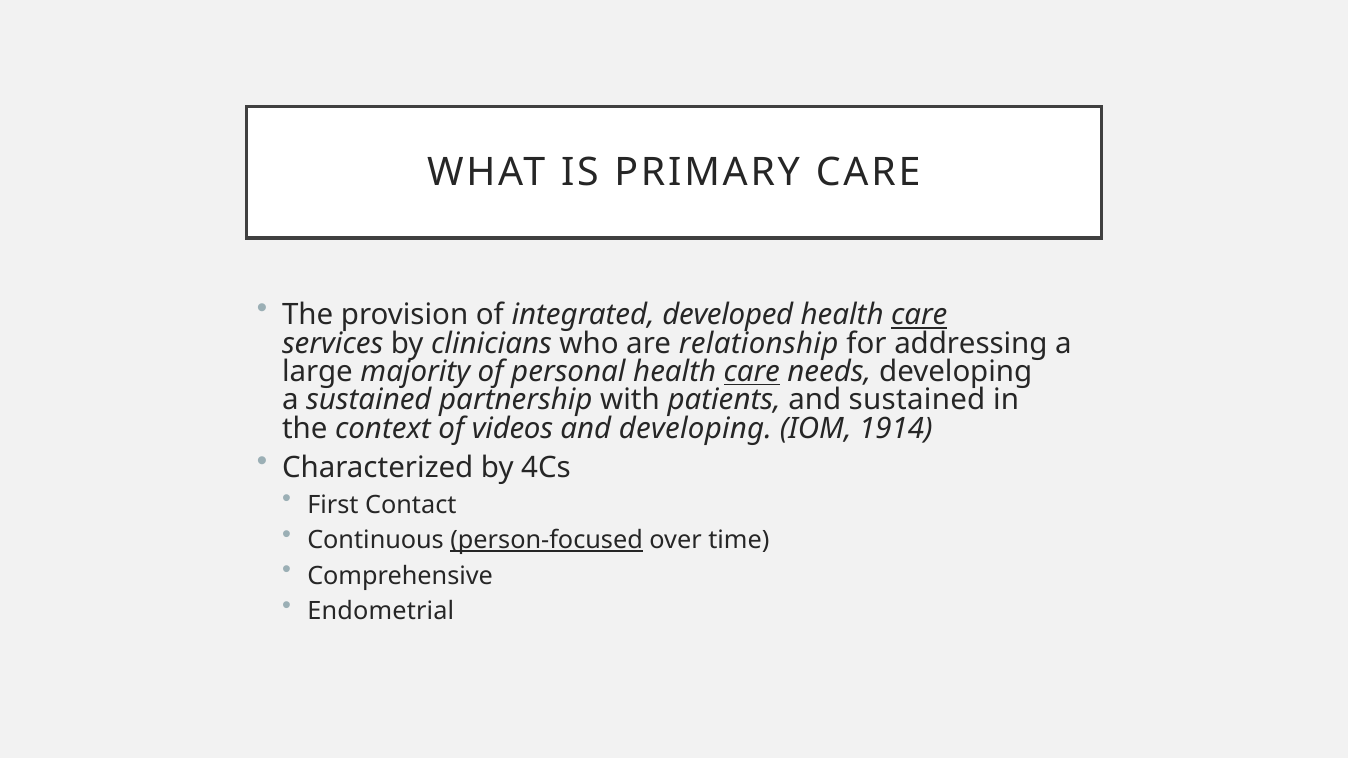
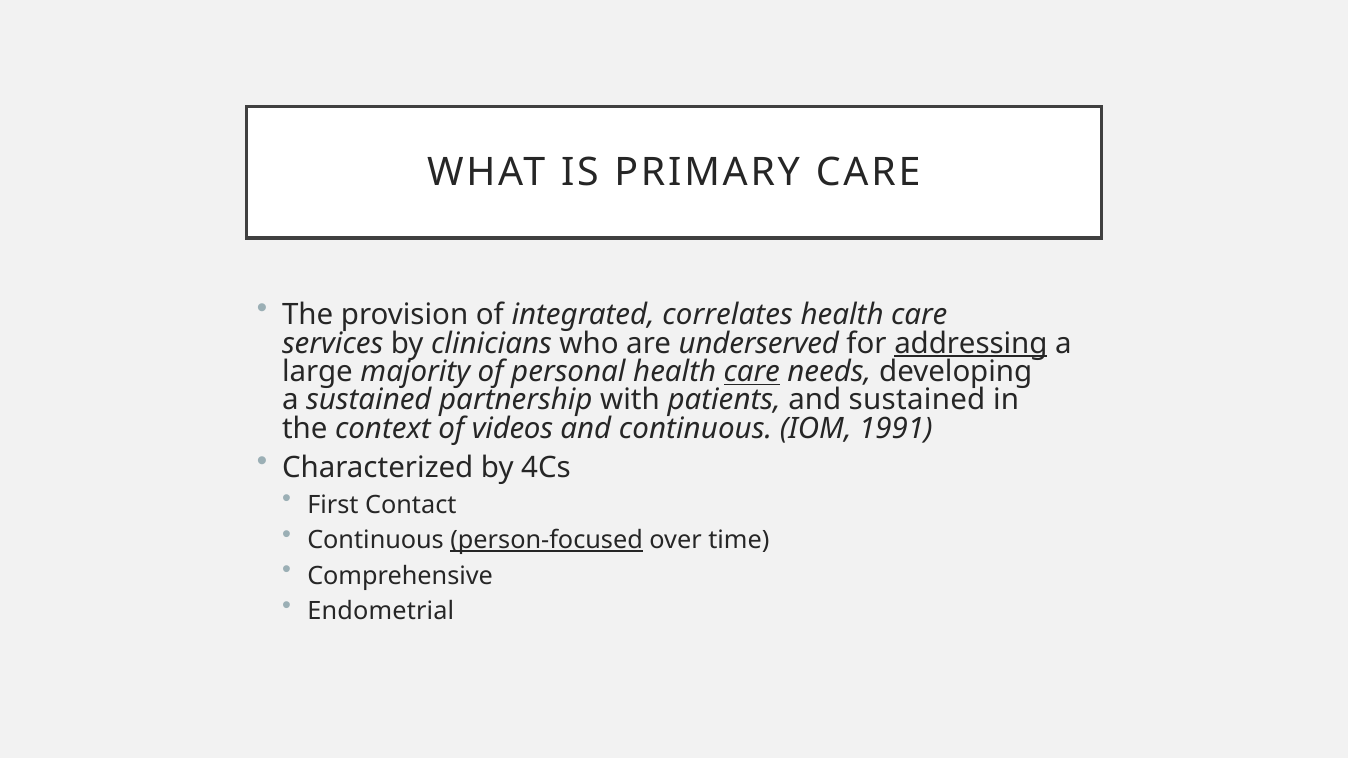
developed: developed -> correlates (728, 315)
care underline: present -> none (919, 315)
relationship: relationship -> underserved (759, 344)
addressing underline: none -> present (971, 344)
and developing: developing -> continuous (696, 428)
1914: 1914 -> 1991 (896, 428)
